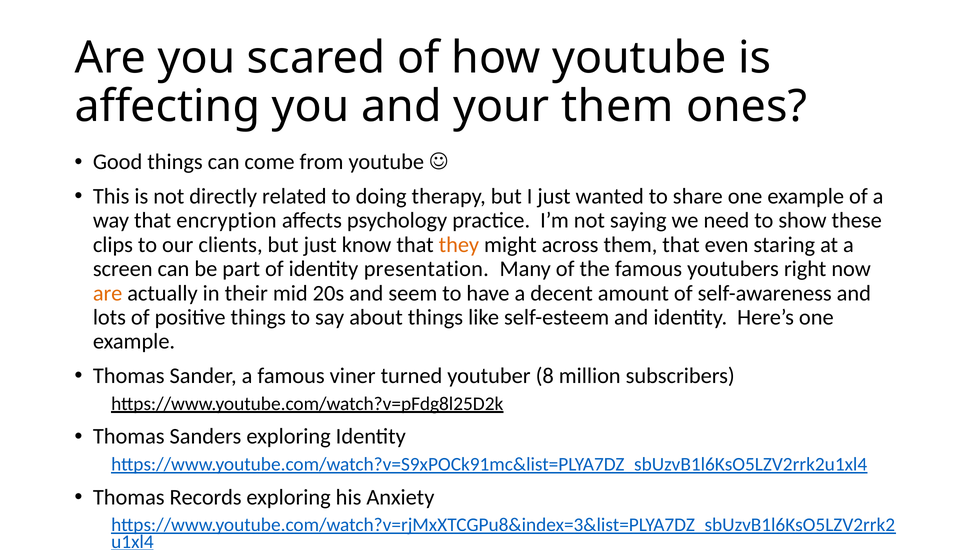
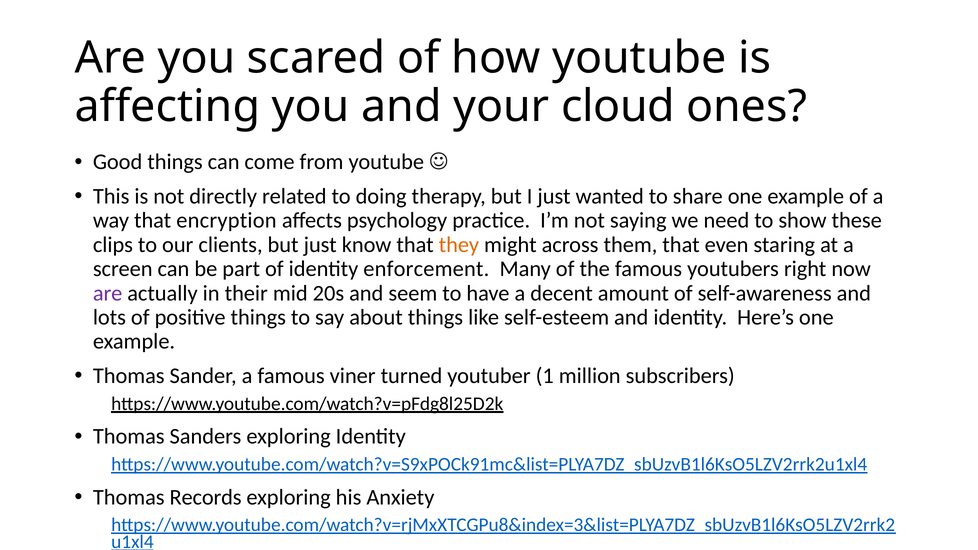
your them: them -> cloud (618, 106)
presentation: presentation -> enforcement (426, 269)
are colour: orange -> purple (108, 293)
8: 8 -> 1 (545, 376)
